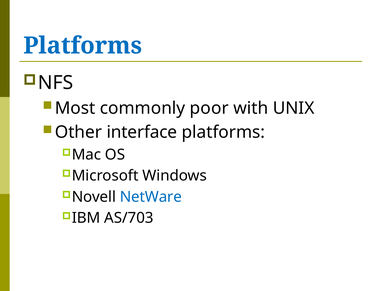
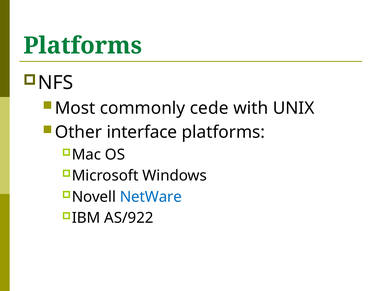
Platforms colour: blue -> green (83, 46)
poor: poor -> cede (209, 108)
AS/703: AS/703 -> AS/922 (129, 218)
